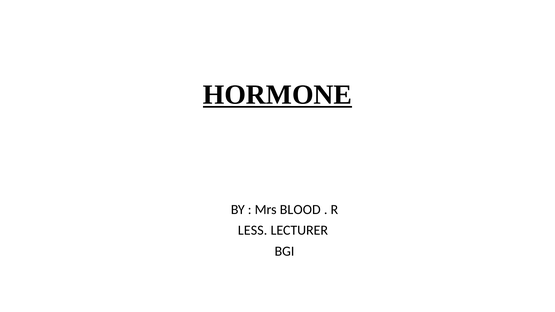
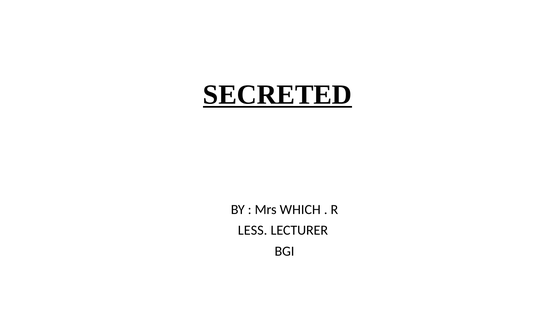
HORMONE: HORMONE -> SECRETED (277, 95)
BLOOD: BLOOD -> WHICH (300, 210)
